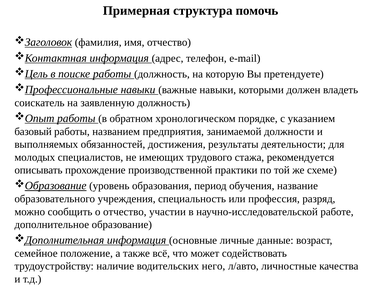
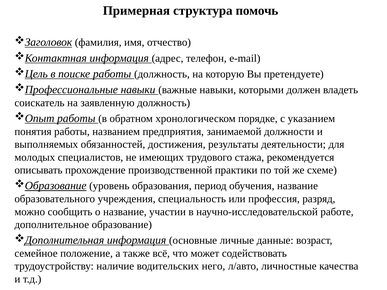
базовый: базовый -> понятия (33, 132)
о отчество: отчество -> название (125, 212)
